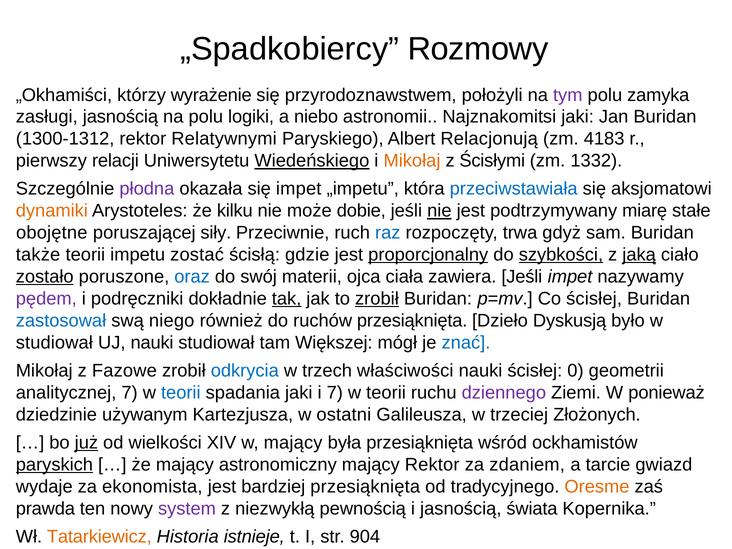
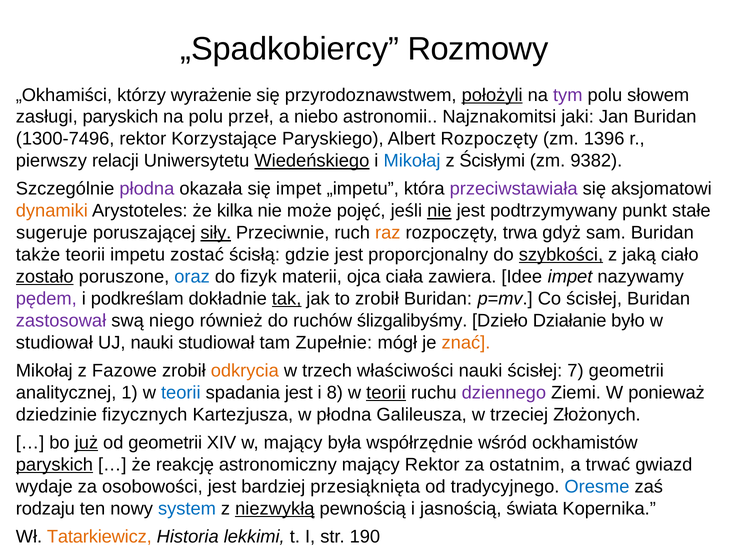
położyli underline: none -> present (492, 95)
zamyka: zamyka -> słowem (658, 95)
zasługi jasnością: jasnością -> paryskich (120, 117)
logiki: logiki -> przeł (251, 117)
1300-1312: 1300-1312 -> 1300-7496 (65, 139)
Relatywnymi: Relatywnymi -> Korzystające (224, 139)
Albert Relacjonują: Relacjonują -> Rozpoczęty (489, 139)
4183: 4183 -> 1396 (604, 139)
Mikołaj colour: orange -> blue (412, 161)
1332: 1332 -> 9382 (596, 161)
przeciwstawiała colour: blue -> purple (514, 189)
kilku: kilku -> kilka (235, 211)
dobie: dobie -> pojęć (361, 211)
miarę: miarę -> punkt (645, 211)
obojętne: obojętne -> sugeruje (52, 233)
siły underline: none -> present (216, 233)
raz colour: blue -> orange (388, 233)
proporcjonalny underline: present -> none (428, 255)
jaką underline: present -> none (639, 255)
swój: swój -> fizyk (259, 277)
zawiera Jeśli: Jeśli -> Idee (522, 277)
podręczniki: podręczniki -> podkreślam (137, 299)
zrobił underline: present -> none (377, 299)
zastosował colour: blue -> purple (61, 321)
ruchów przesiąknięta: przesiąknięta -> ślizgalibyśmy (412, 321)
Dyskusją: Dyskusją -> Działanie (570, 321)
Większej: Większej -> Zupełnie (334, 343)
znać colour: blue -> orange (466, 343)
odkrycia colour: blue -> orange (245, 371)
0: 0 -> 7 (575, 371)
analitycznej 7: 7 -> 1 (130, 393)
spadania jaki: jaki -> jest (299, 393)
i 7: 7 -> 8 (335, 393)
teorii underline: none -> present (386, 393)
używanym: używanym -> fizycznych (145, 415)
w ostatni: ostatni -> płodna (344, 415)
od wielkości: wielkości -> geometrii (165, 443)
była przesiąknięta: przesiąknięta -> współrzędnie (420, 443)
że mający: mający -> reakcję (185, 465)
zdaniem: zdaniem -> ostatnim (527, 465)
tarcie: tarcie -> trwać (608, 465)
ekonomista: ekonomista -> osobowości (152, 487)
Oresme colour: orange -> blue (597, 487)
prawda: prawda -> rodzaju (45, 509)
system colour: purple -> blue (187, 509)
niezwykłą underline: none -> present (275, 509)
istnieje: istnieje -> lekkimi (254, 537)
904: 904 -> 190 (365, 537)
